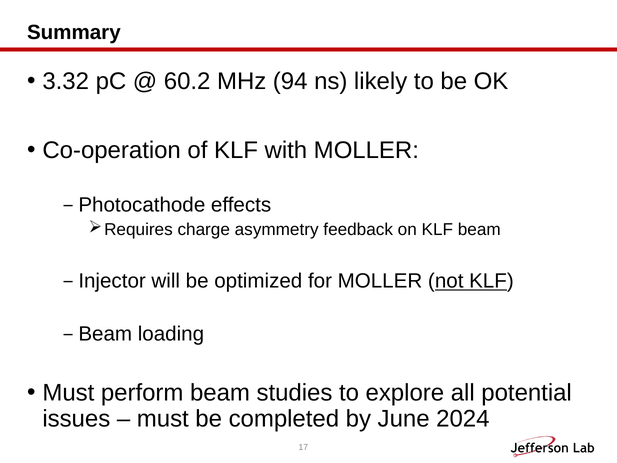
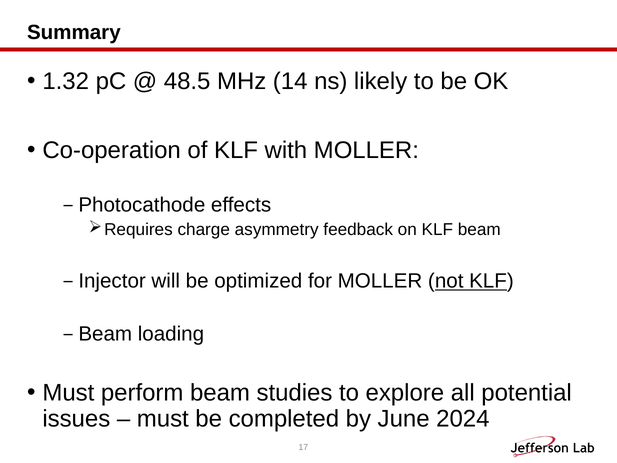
3.32: 3.32 -> 1.32 (66, 81)
60.2: 60.2 -> 48.5 (187, 81)
94: 94 -> 14 (290, 81)
